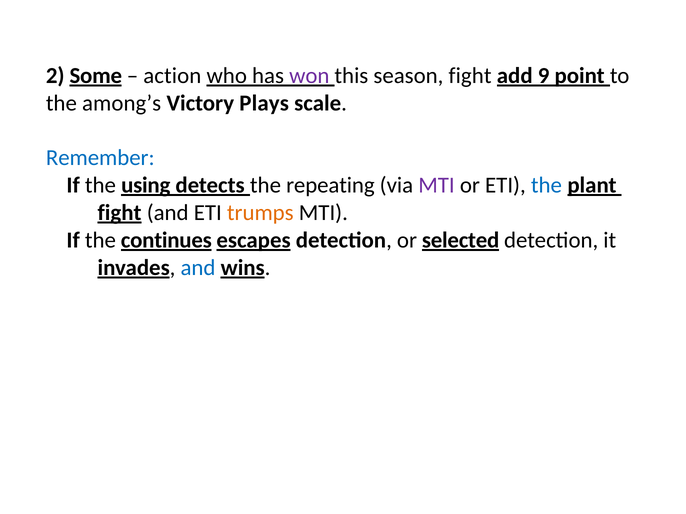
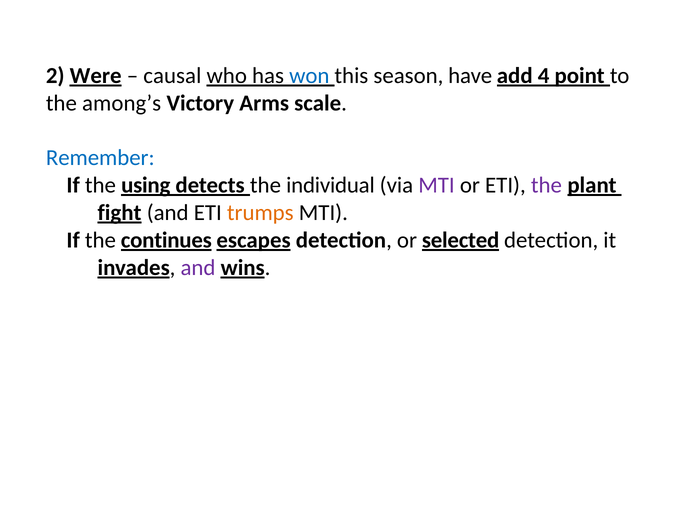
Some: Some -> Were (96, 76)
action: action -> causal (172, 76)
won colour: purple -> blue (309, 76)
season fight: fight -> have (470, 76)
9: 9 -> 4 (544, 76)
Plays: Plays -> Arms (264, 103)
repeating: repeating -> individual (330, 185)
the colour: blue -> purple (546, 185)
and colour: blue -> purple (198, 268)
